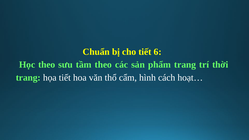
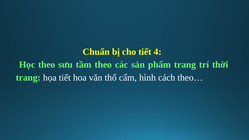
6: 6 -> 4 (158, 52)
hoạt…: hoạt… -> theo… (190, 78)
